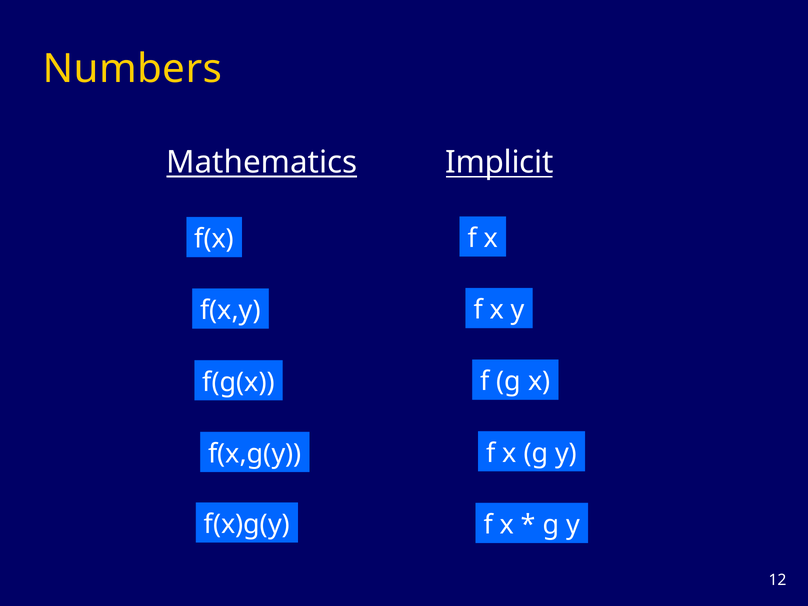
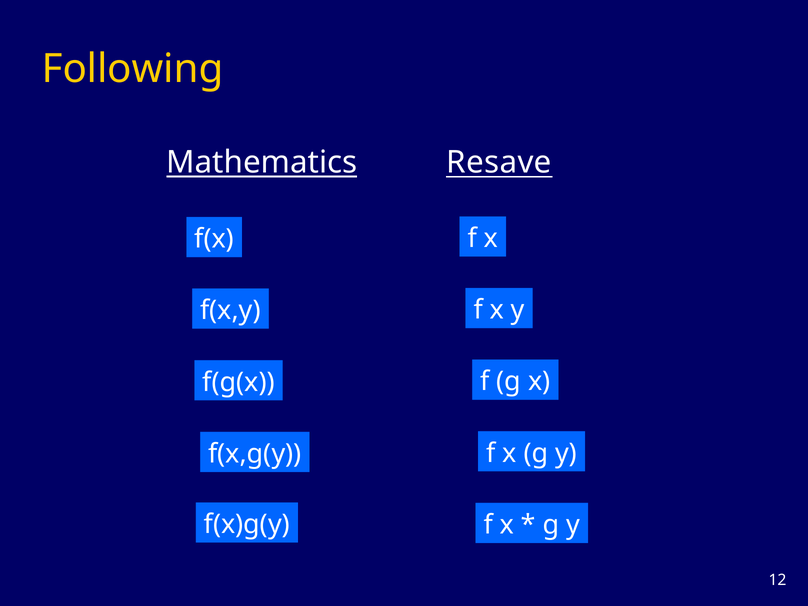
Numbers: Numbers -> Following (133, 69)
Implicit: Implicit -> Resave (499, 162)
